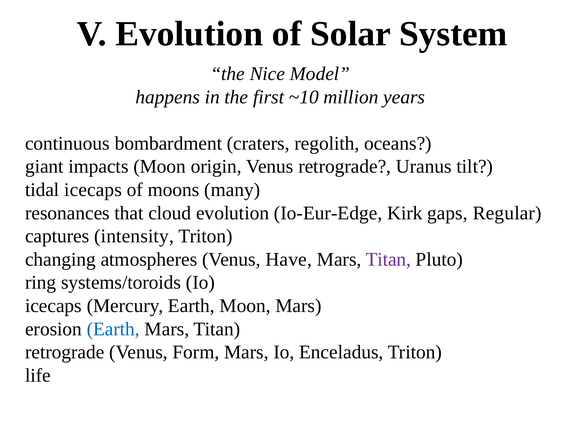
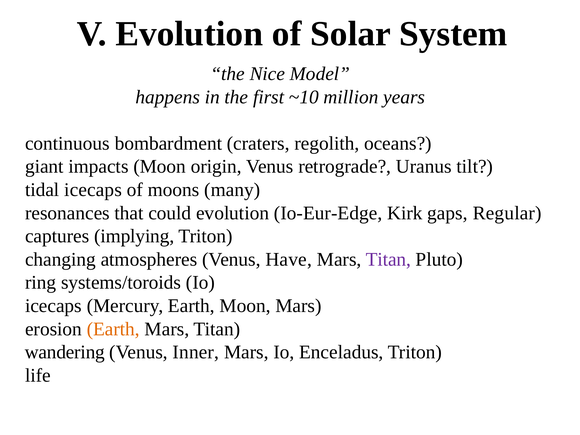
cloud: cloud -> could (170, 213)
intensity: intensity -> implying (134, 236)
Earth colour: blue -> orange (113, 329)
retrograde: retrograde -> wandering (65, 352)
Form: Form -> Inner (196, 352)
